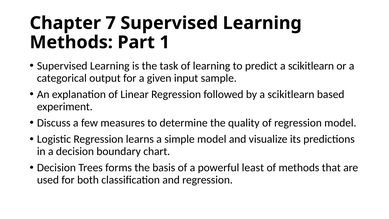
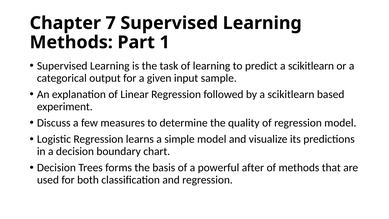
least: least -> after (253, 168)
